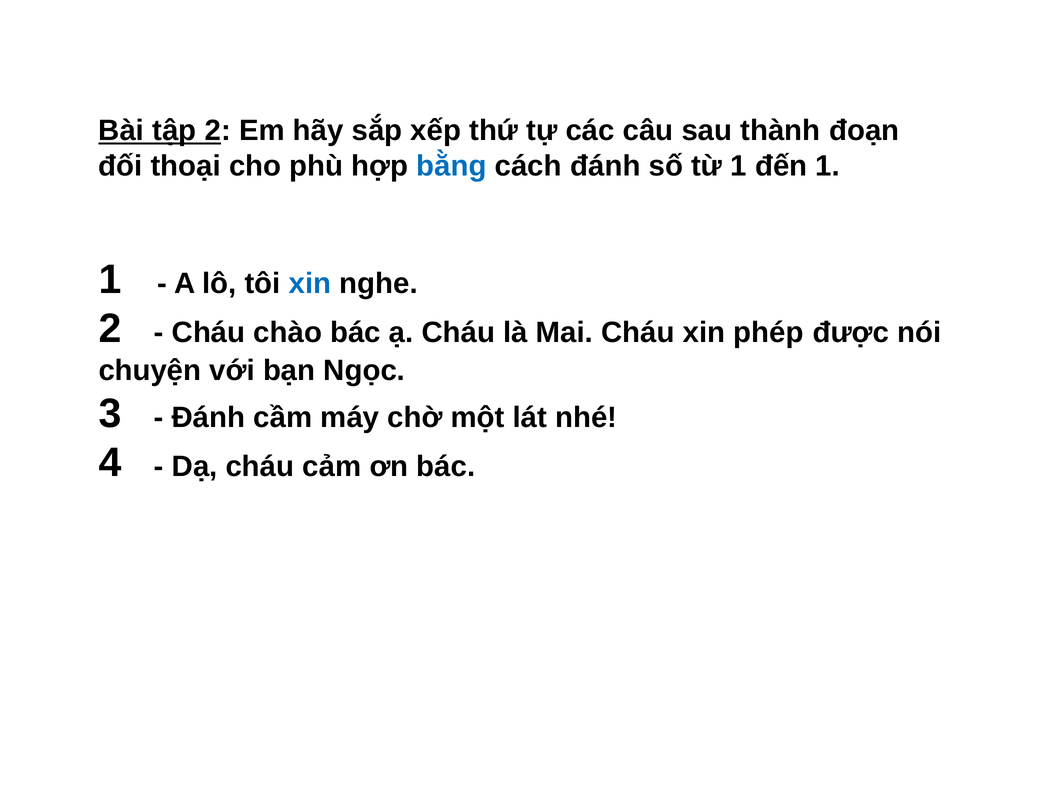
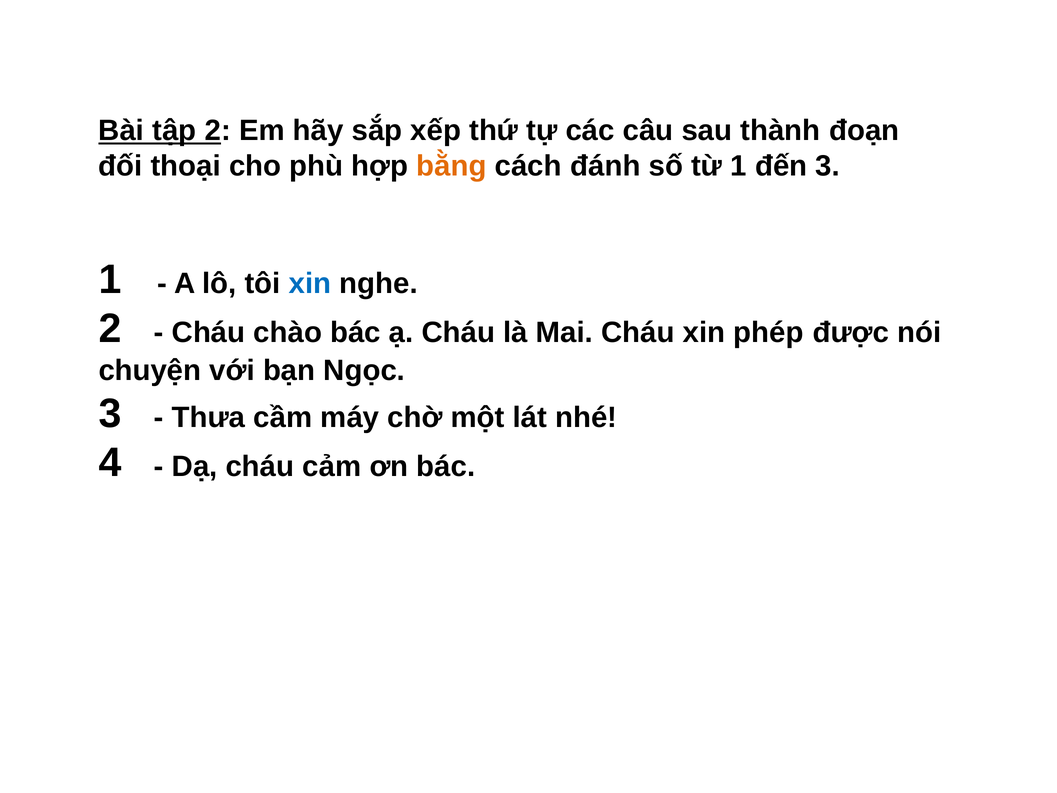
bằng colour: blue -> orange (451, 166)
đến 1: 1 -> 3 (828, 166)
Đánh: Đánh -> Thưa (208, 417)
